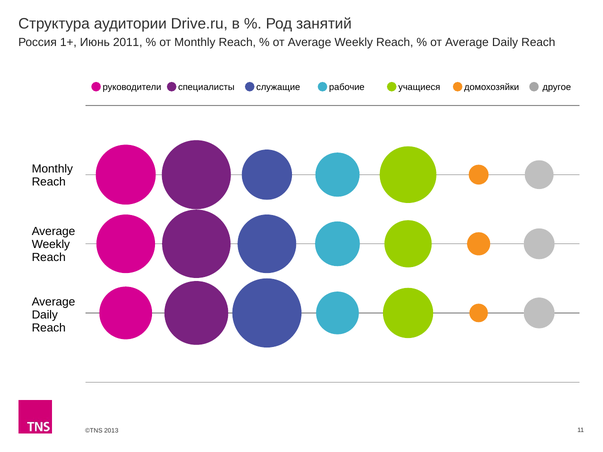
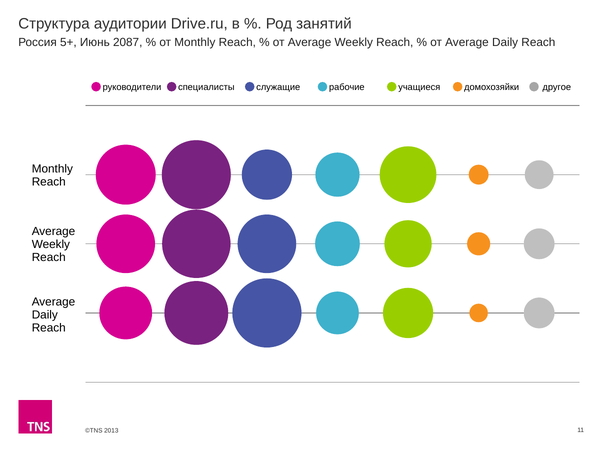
1+: 1+ -> 5+ (68, 42)
2011: 2011 -> 2087 (128, 42)
